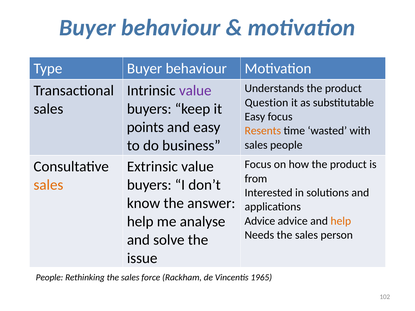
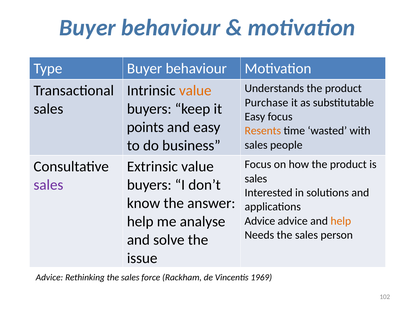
value colour: purple -> orange (195, 91)
Question: Question -> Purchase (267, 103)
from: from -> sales (256, 179)
sales colour: orange -> purple (48, 185)
People: People -> Advice (49, 278)
1965: 1965 -> 1969 (261, 278)
